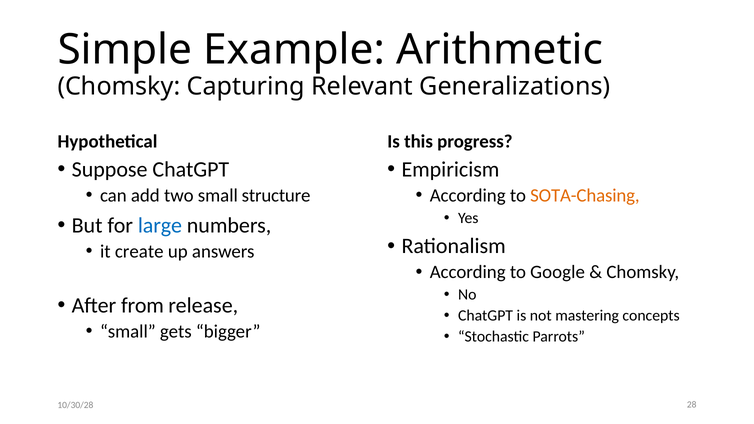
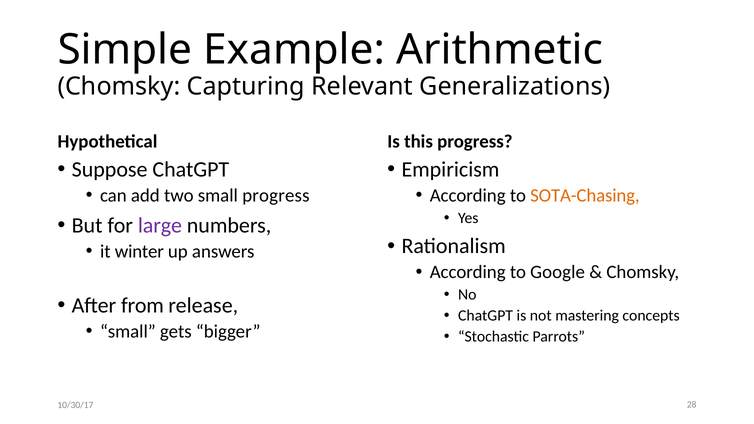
small structure: structure -> progress (276, 196)
large colour: blue -> purple (160, 225)
create: create -> winter (139, 251)
10/30/28: 10/30/28 -> 10/30/17 (75, 405)
